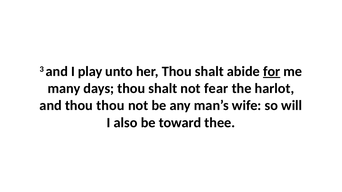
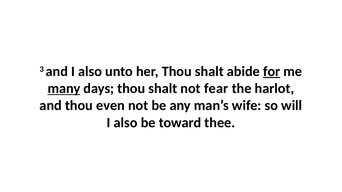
and I play: play -> also (90, 72)
many underline: none -> present (64, 89)
thou thou: thou -> even (110, 106)
